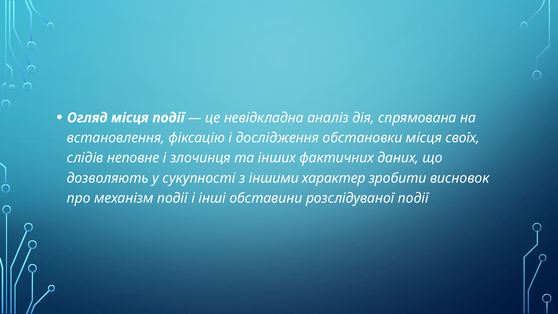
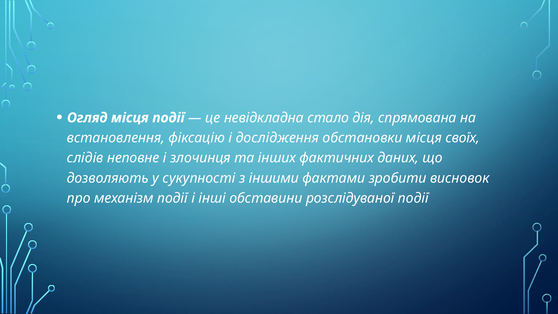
аналіз: аналіз -> стало (328, 118)
характер: характер -> фактами (334, 178)
